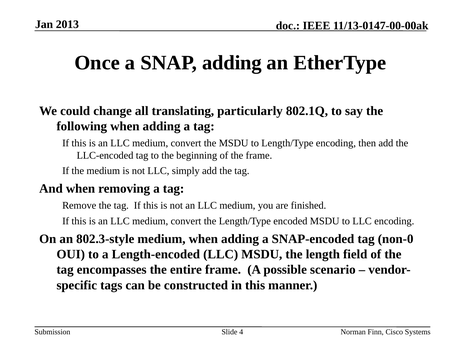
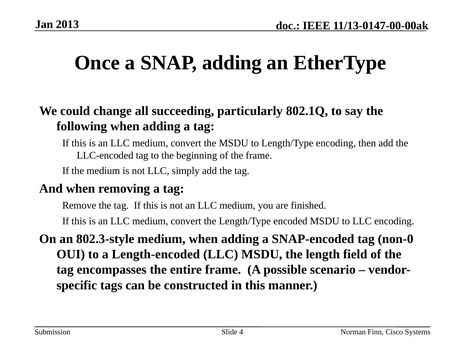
translating: translating -> succeeding (183, 111)
